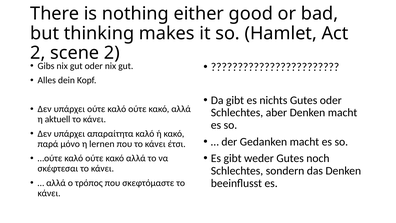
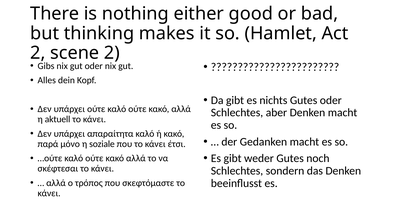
lernen: lernen -> soziale (102, 144)
